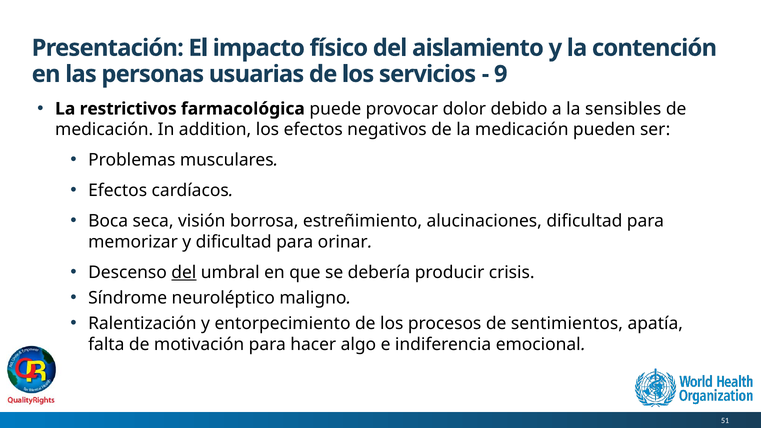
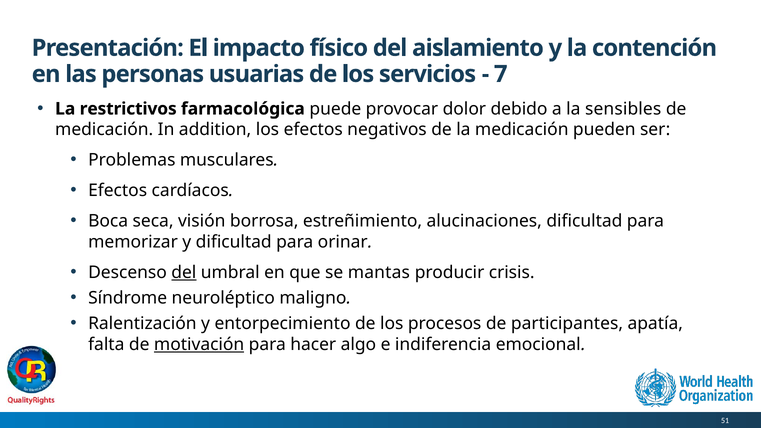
9: 9 -> 7 (501, 74)
debería: debería -> mantas (379, 272)
sentimientos: sentimientos -> participantes (567, 324)
motivación underline: none -> present (199, 345)
